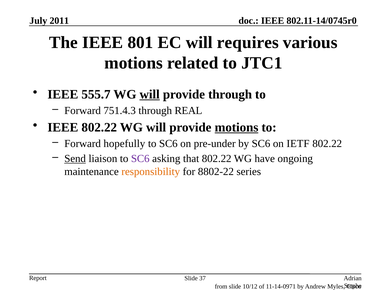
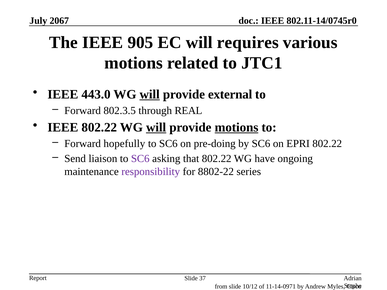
2011: 2011 -> 2067 (59, 21)
801: 801 -> 905 (140, 42)
555.7: 555.7 -> 443.0 (96, 94)
provide through: through -> external (230, 94)
751.4.3: 751.4.3 -> 802.3.5 (120, 111)
will underline: none -> present (156, 128)
pre-under: pre-under -> pre-doing (215, 144)
IETF: IETF -> EPRI (298, 144)
Send underline: present -> none (75, 159)
responsibility colour: orange -> purple (151, 172)
